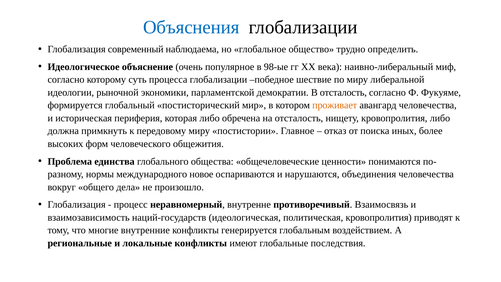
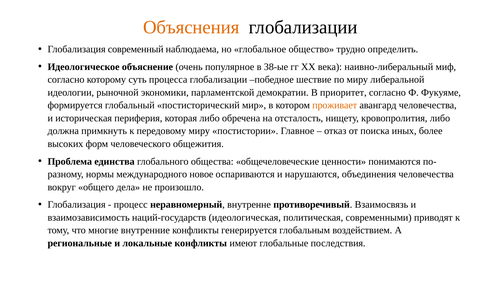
Объяснения colour: blue -> orange (191, 27)
98-ые: 98-ые -> 38-ые (276, 67)
В отсталость: отсталость -> приоритет (343, 92)
политическая кровопролития: кровопролития -> современными (379, 217)
